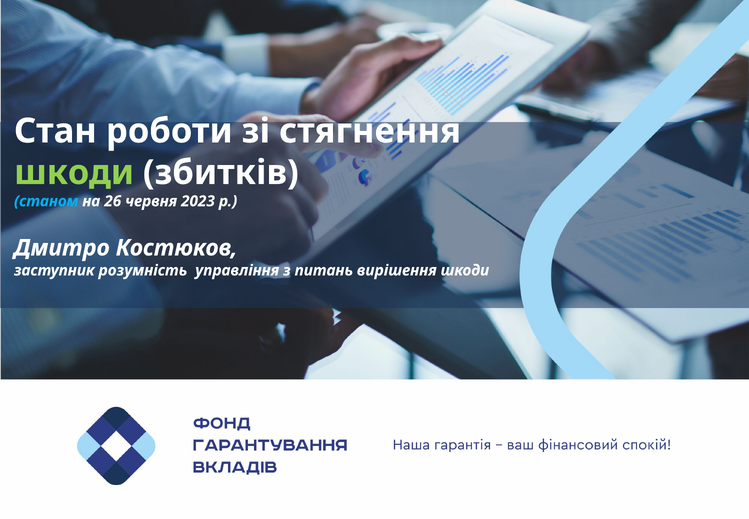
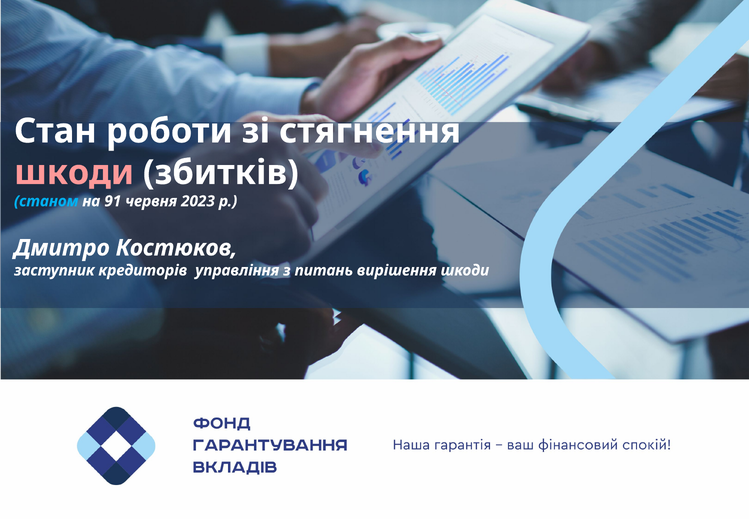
шкоди colour: light green -> pink (74, 172)
26: 26 -> 91 (113, 201)
розумність: розумність -> кредиторів (143, 270)
